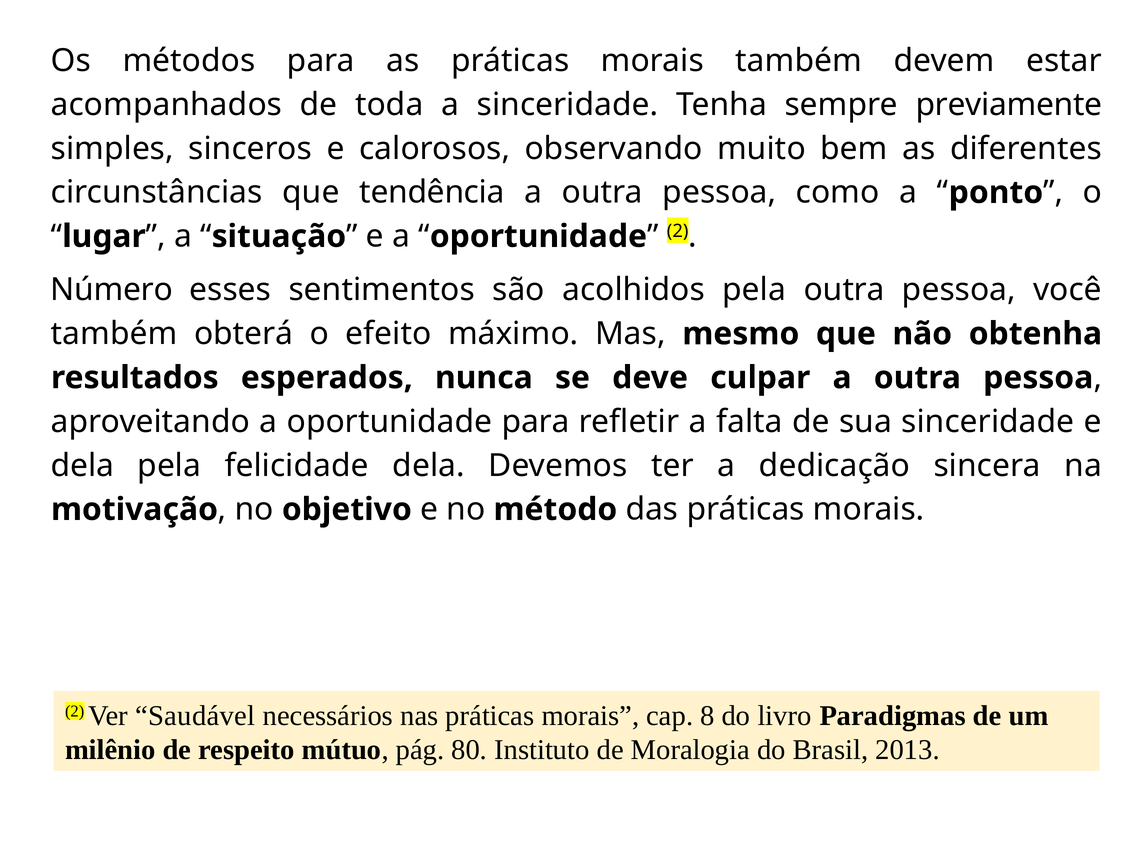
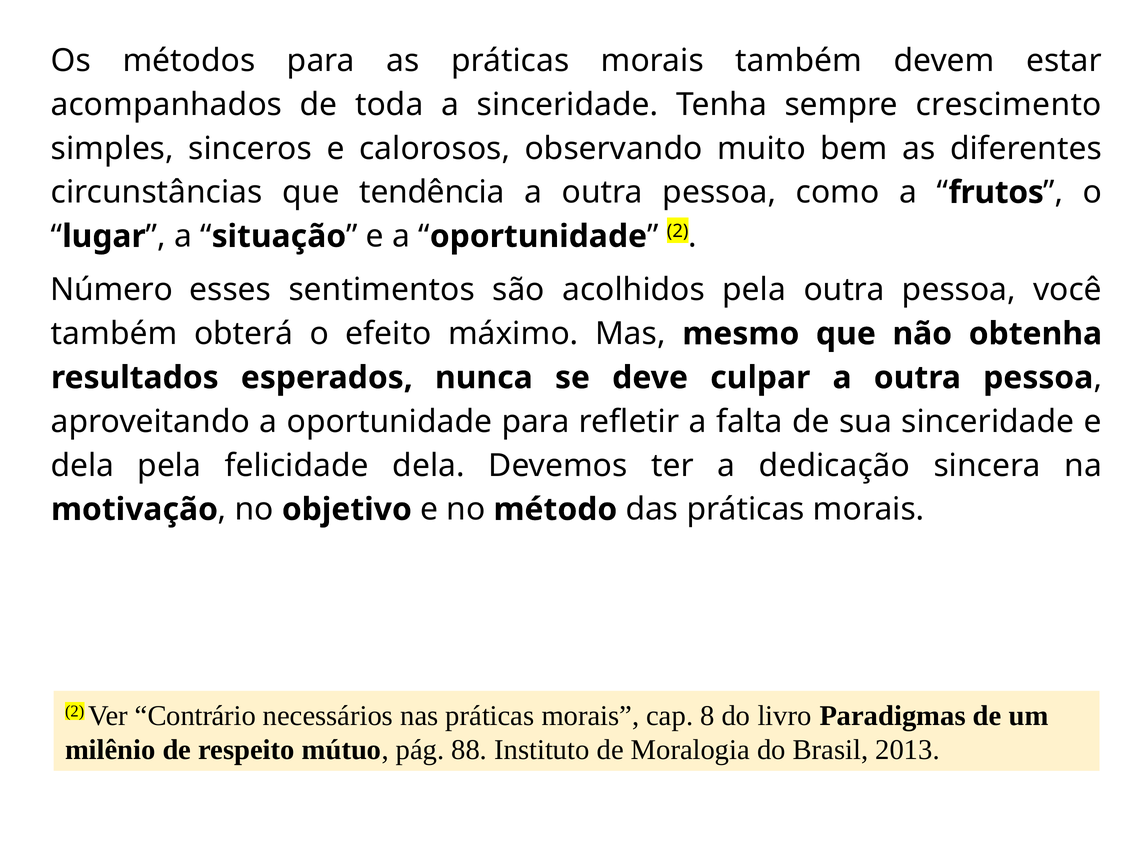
previamente: previamente -> crescimento (1009, 105)
ponto: ponto -> frutos (996, 192)
Saudável: Saudável -> Contrário (195, 715)
80: 80 -> 88 (469, 750)
